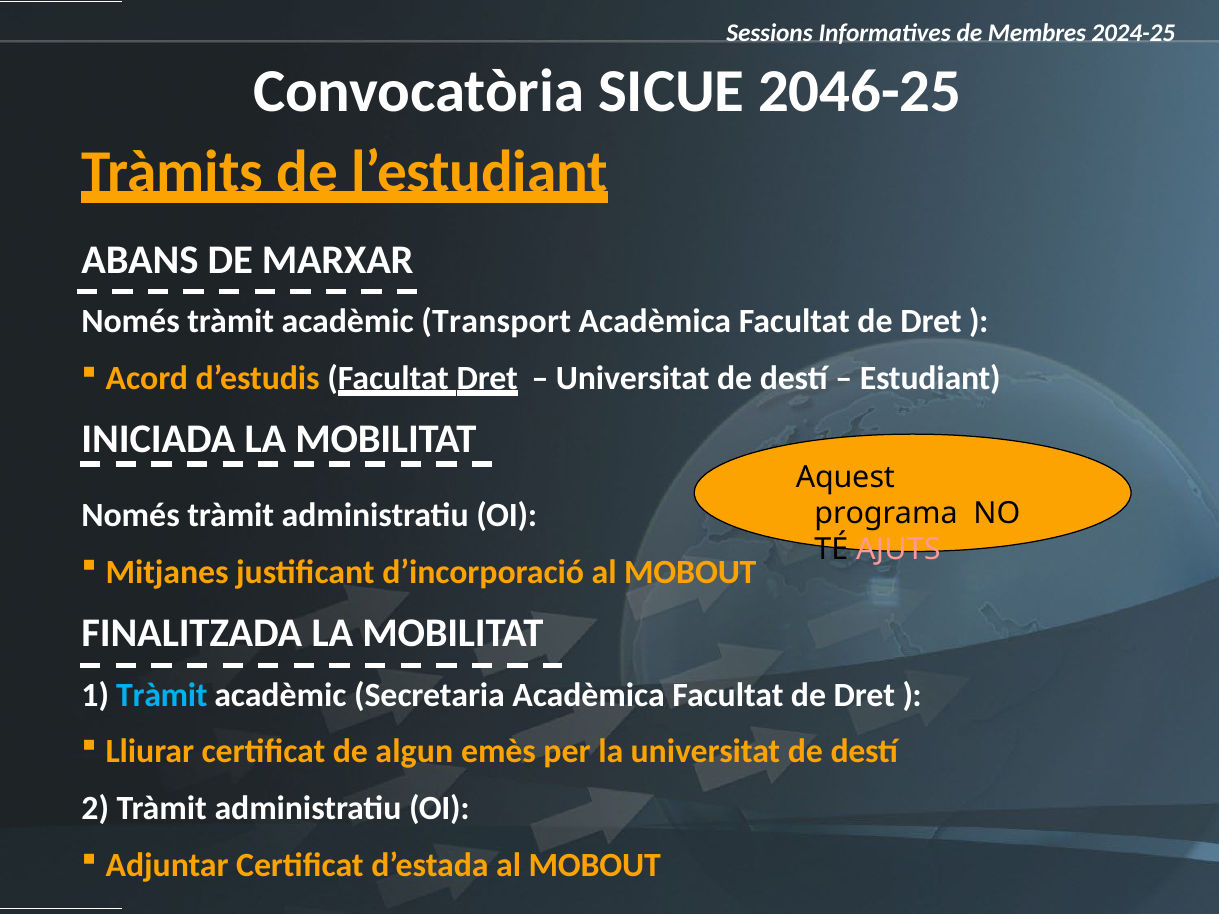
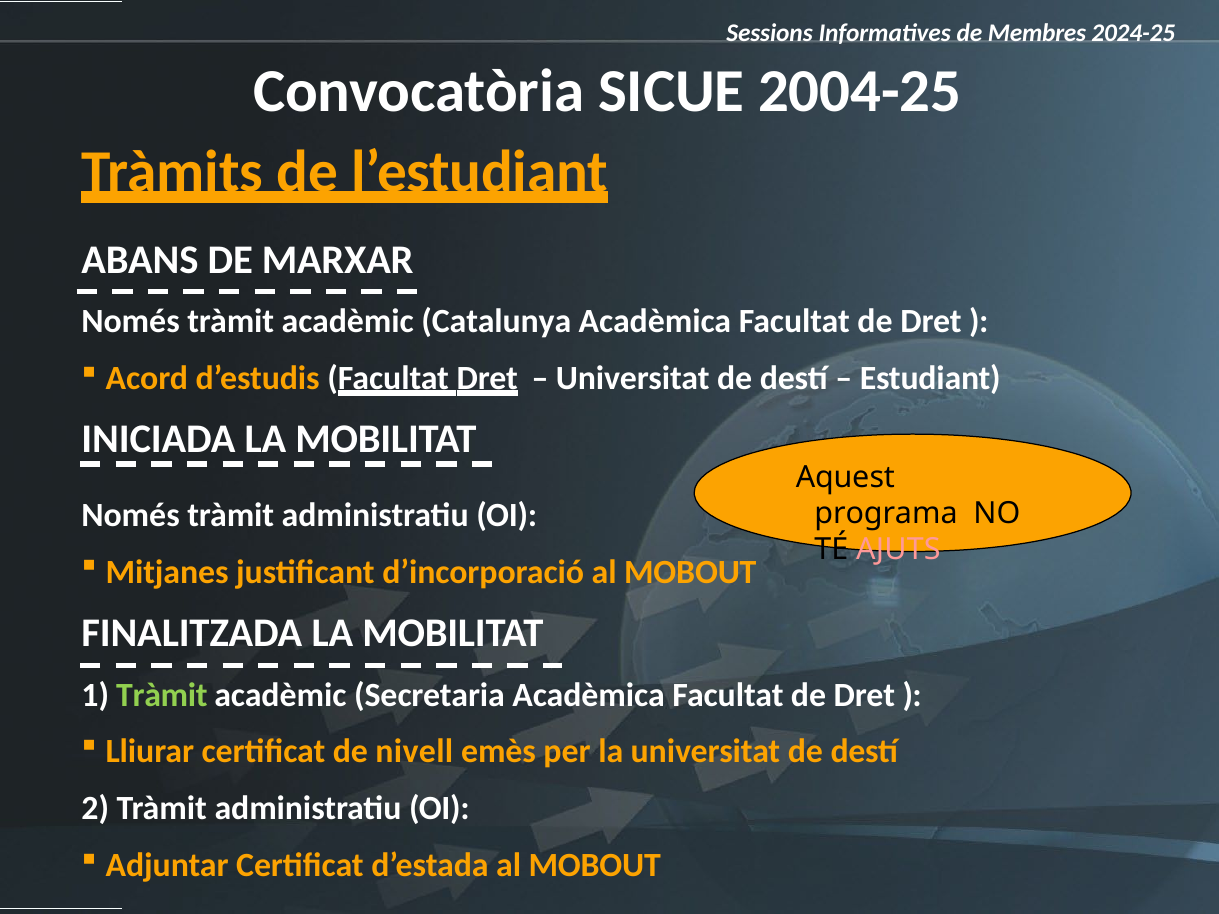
2046-25: 2046-25 -> 2004-25 (860, 91)
Transport: Transport -> Catalunya (496, 322)
Tràmit colour: light blue -> light green (162, 695)
algun: algun -> nivell (414, 752)
